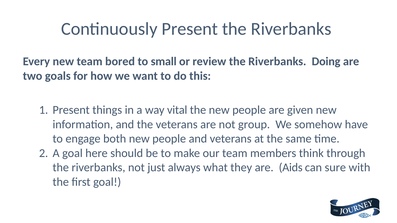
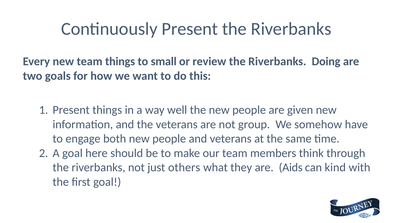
team bored: bored -> things (120, 62)
vital: vital -> well (177, 110)
always: always -> others (184, 168)
sure: sure -> kind (335, 168)
